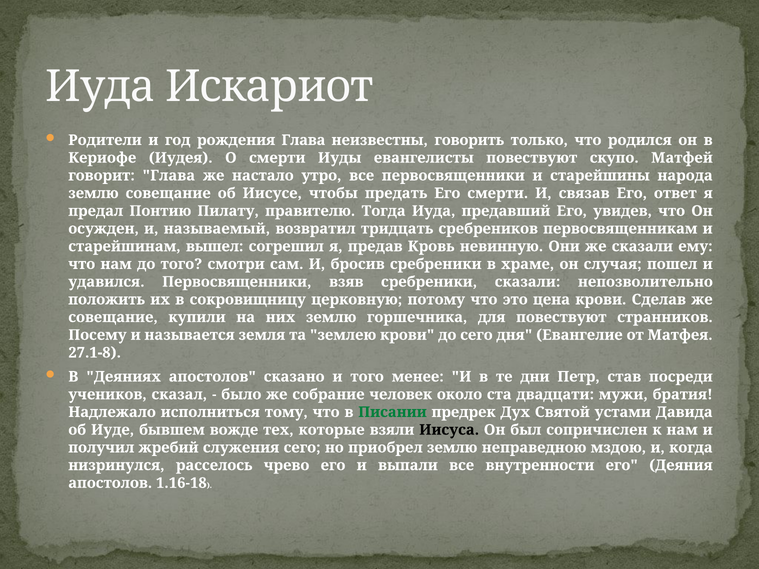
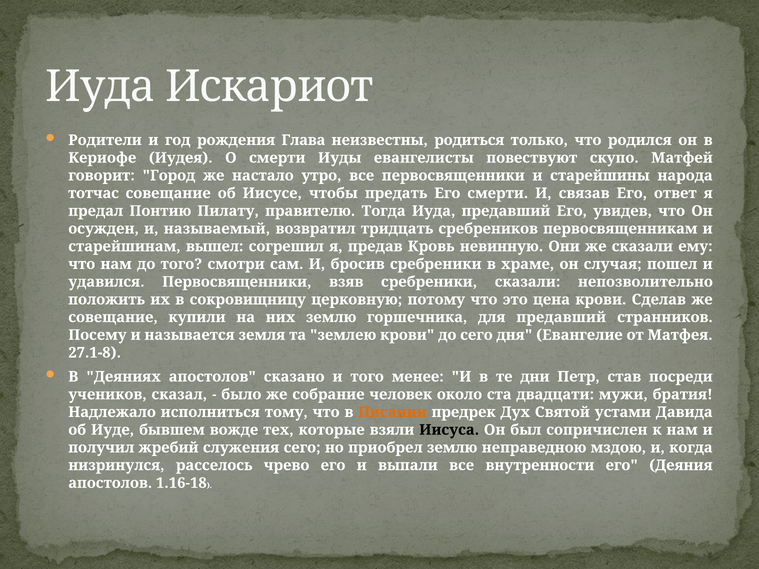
говорить: говорить -> родиться (469, 140)
говорит Глава: Глава -> Город (169, 176)
землю: землю -> тотчас (93, 193)
для повествуют: повествуют -> предавший (561, 317)
Писании colour: green -> orange (392, 412)
